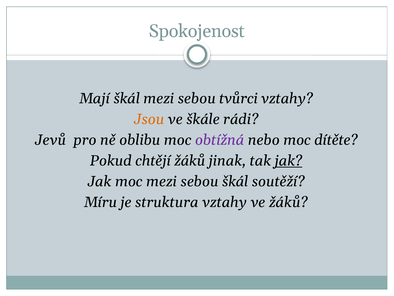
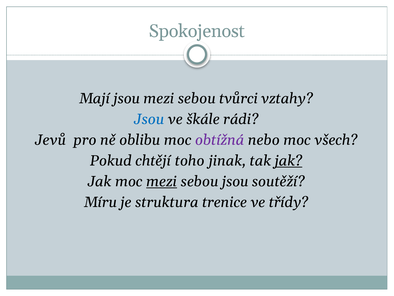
Mají škál: škál -> jsou (127, 98)
Jsou colour: orange -> blue (149, 119)
dítěte: dítěte -> všech (336, 140)
chtějí žáků: žáků -> toho (190, 160)
mezi underline: none -> present (162, 181)
sebou škál: škál -> jsou (235, 181)
struktura vztahy: vztahy -> trenice (225, 202)
ve žáků: žáků -> třídy (289, 202)
